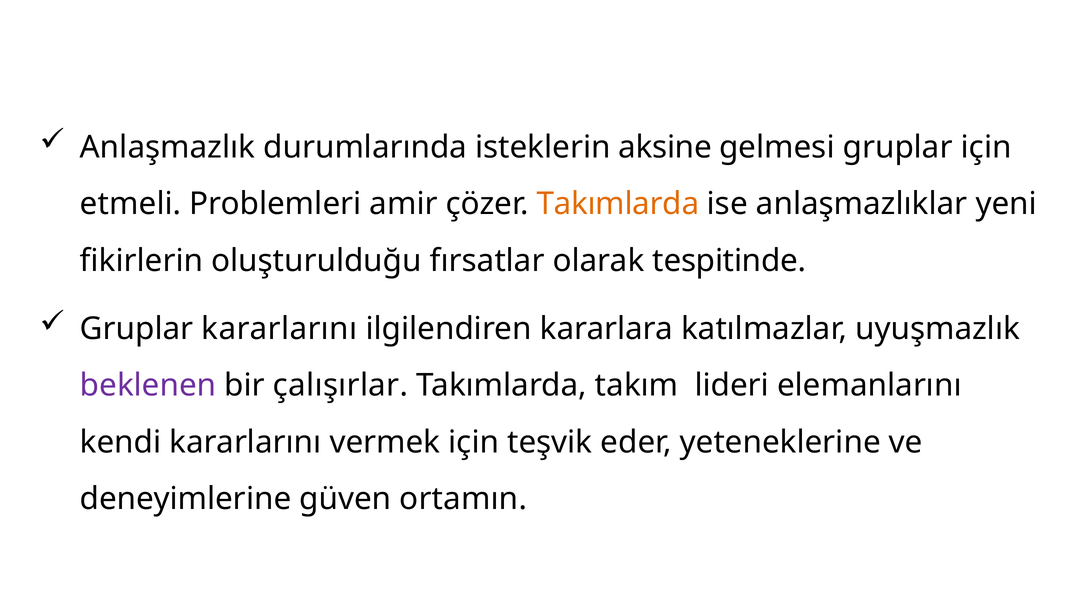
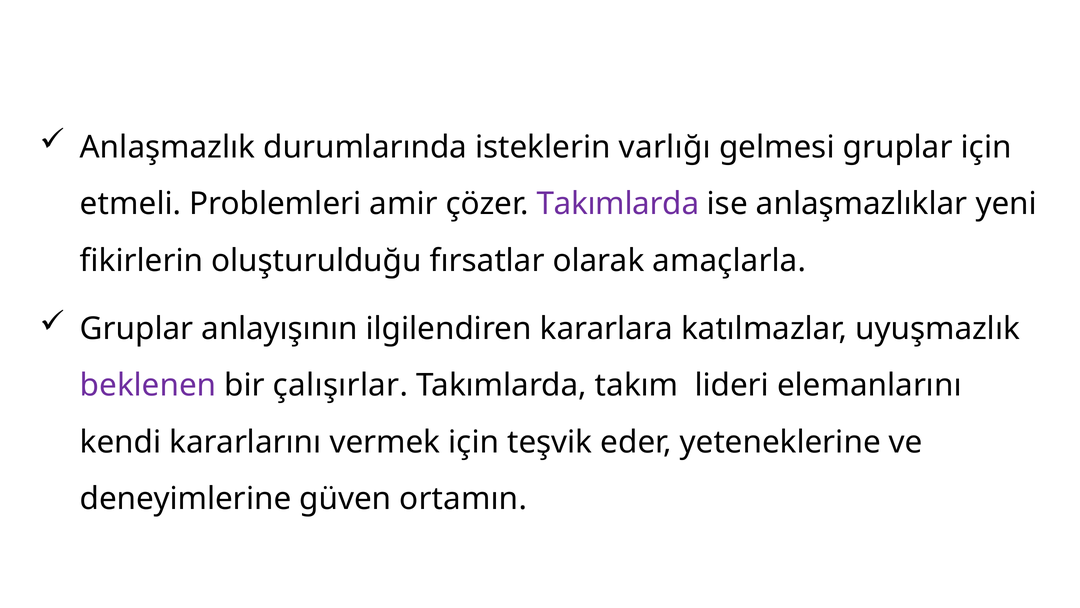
aksine: aksine -> varlığı (665, 147)
Takımlarda colour: orange -> purple (618, 204)
tespitinde: tespitinde -> amaçlarla (729, 260)
Gruplar kararlarını: kararlarını -> anlayışının (280, 328)
